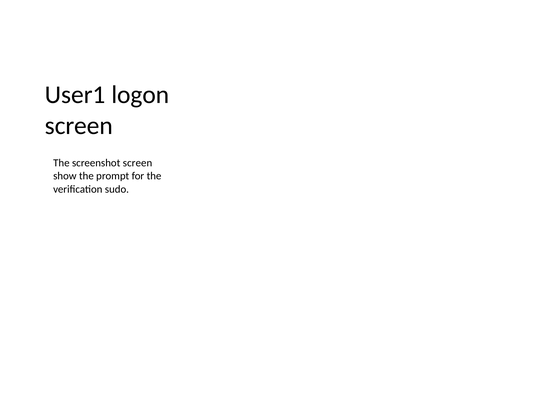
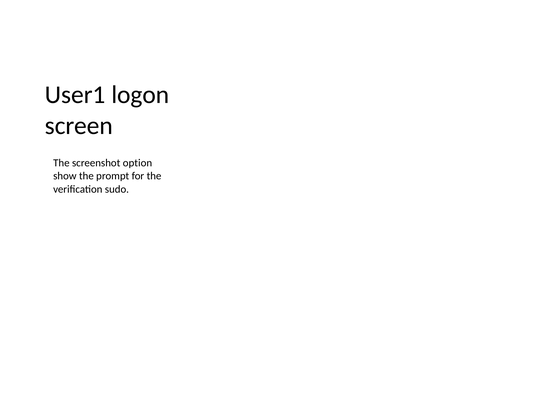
screenshot screen: screen -> option (137, 163)
